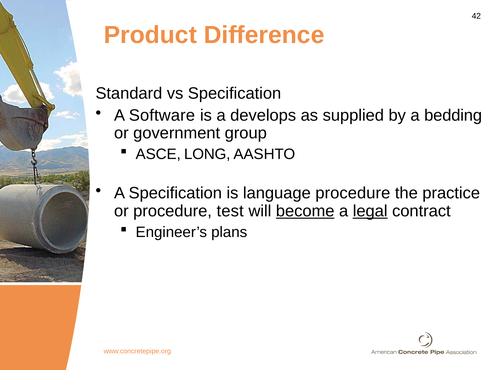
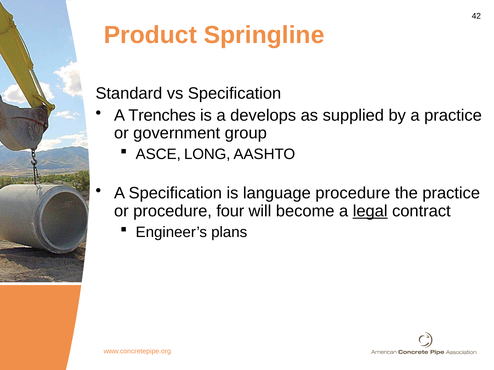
Difference: Difference -> Springline (264, 35)
Software: Software -> Trenches (162, 115)
a bedding: bedding -> practice (453, 115)
test: test -> four (230, 211)
become underline: present -> none (305, 211)
